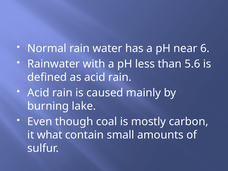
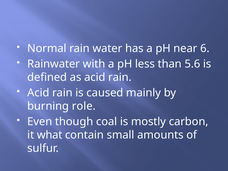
lake: lake -> role (84, 106)
